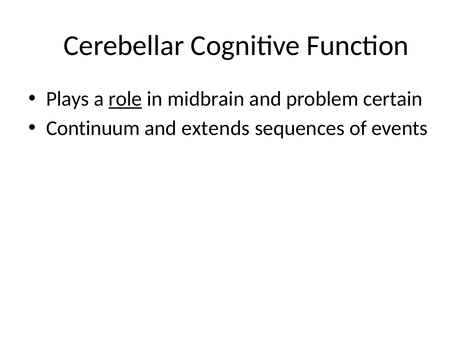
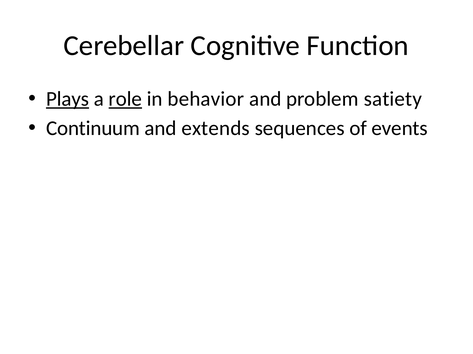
Plays underline: none -> present (68, 99)
midbrain: midbrain -> behavior (206, 99)
certain: certain -> satiety (393, 99)
